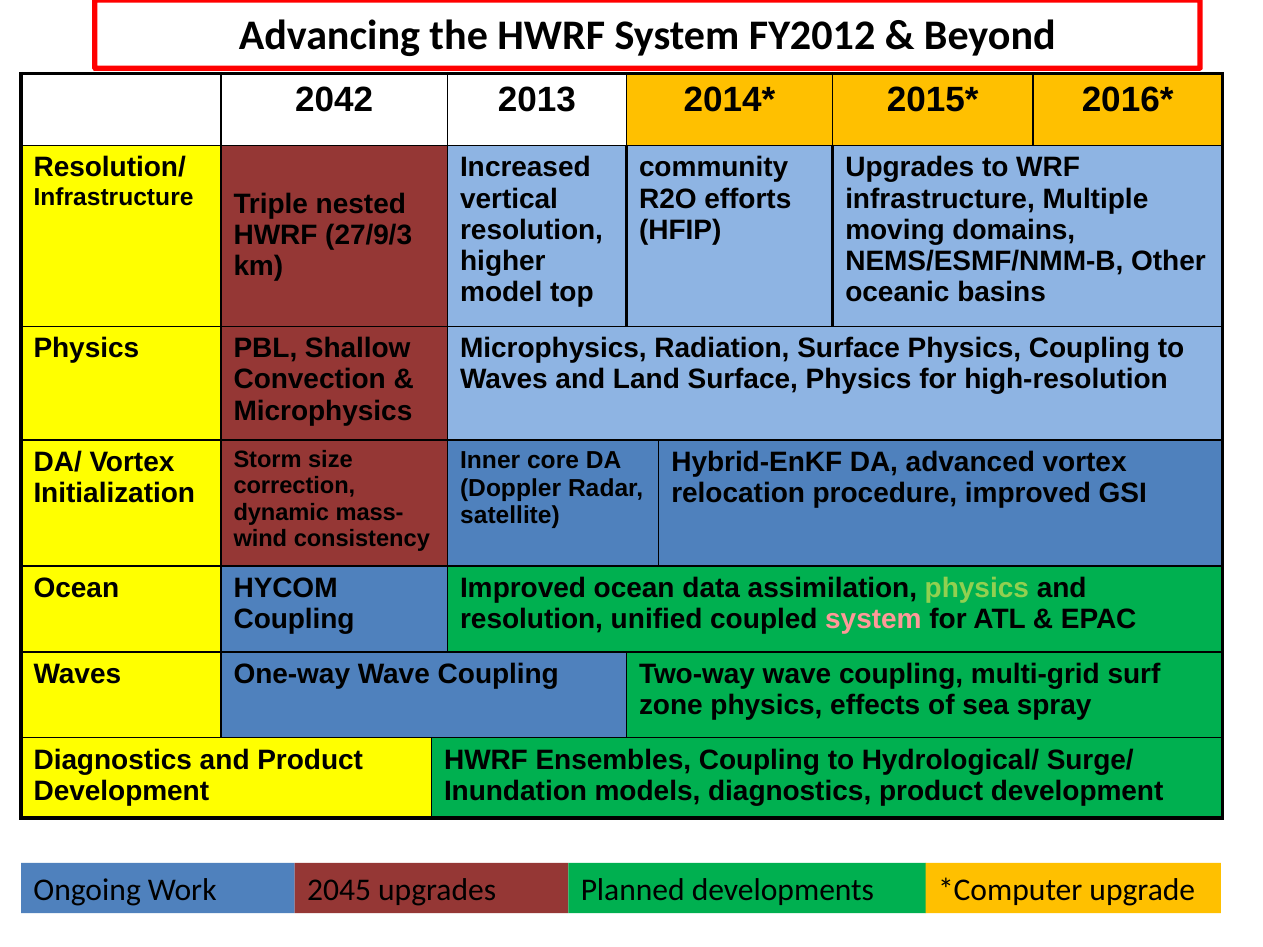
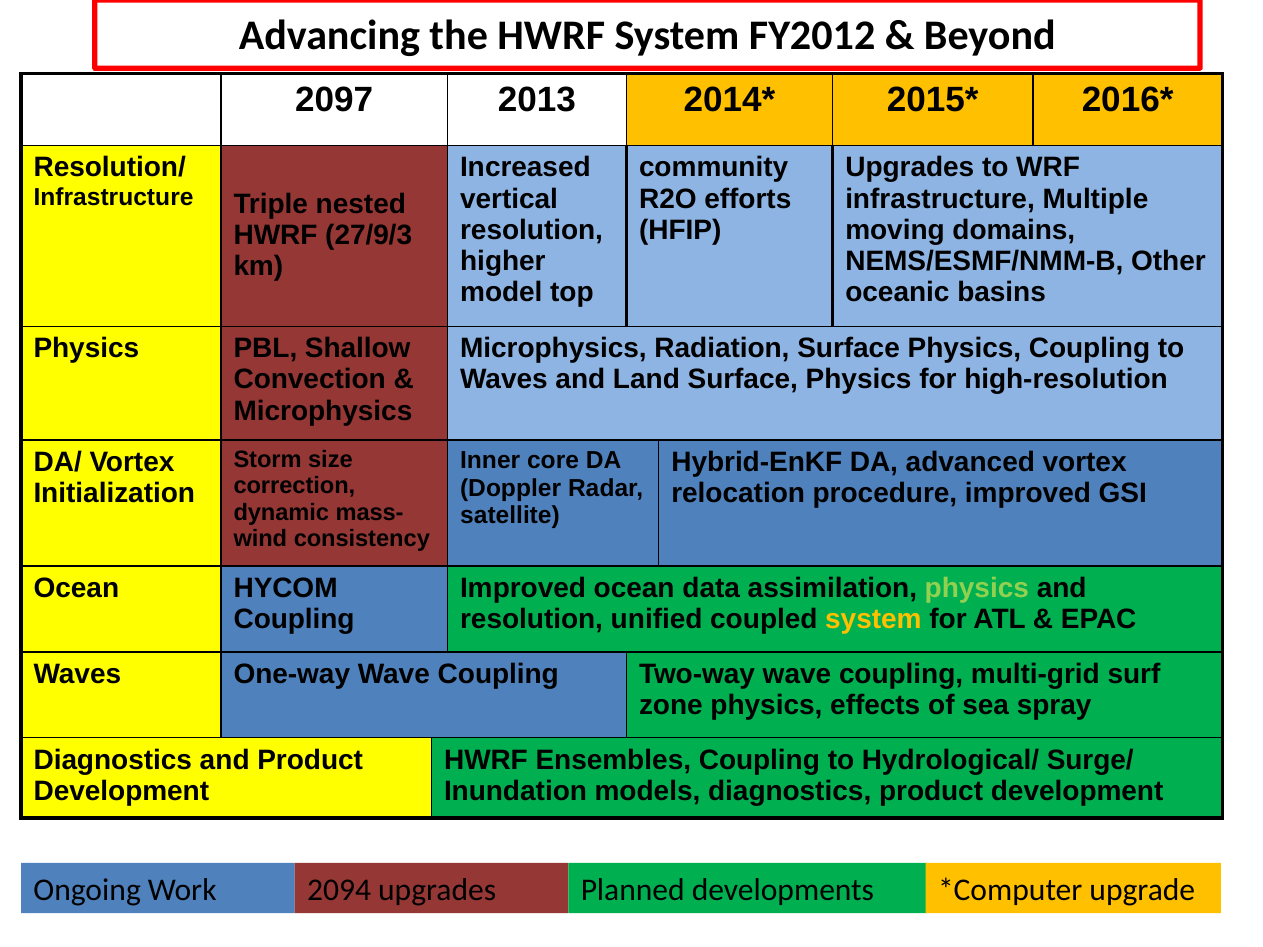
2042: 2042 -> 2097 (334, 100)
system colour: pink -> yellow (873, 620)
2045: 2045 -> 2094 (339, 890)
